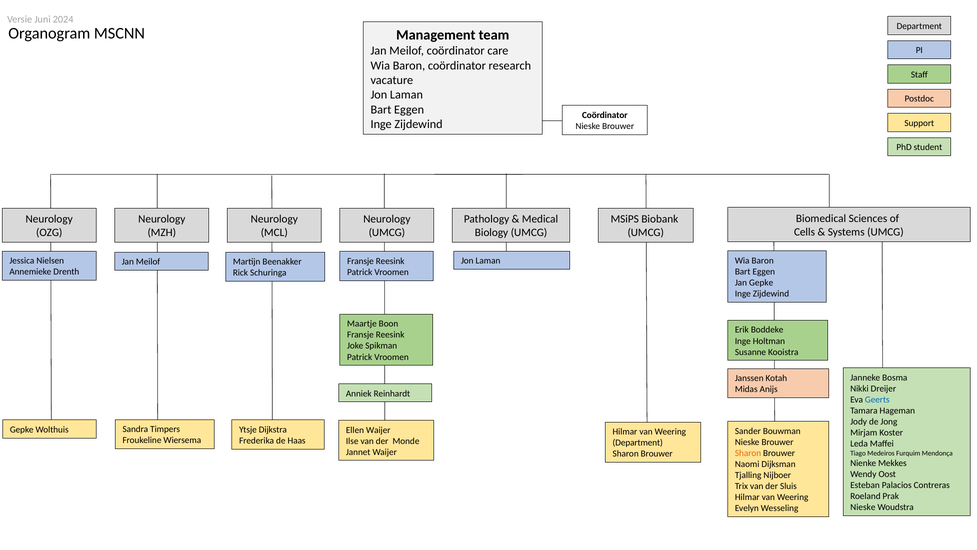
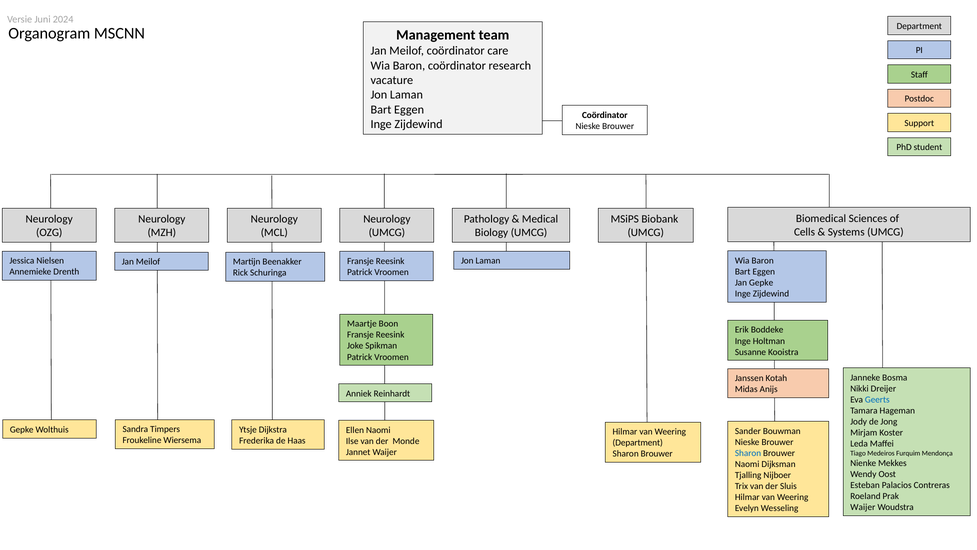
Ellen Waijer: Waijer -> Naomi (378, 430)
Sharon colour: orange -> blue (748, 453)
Nieske: Nieske -> Waijer (863, 507)
